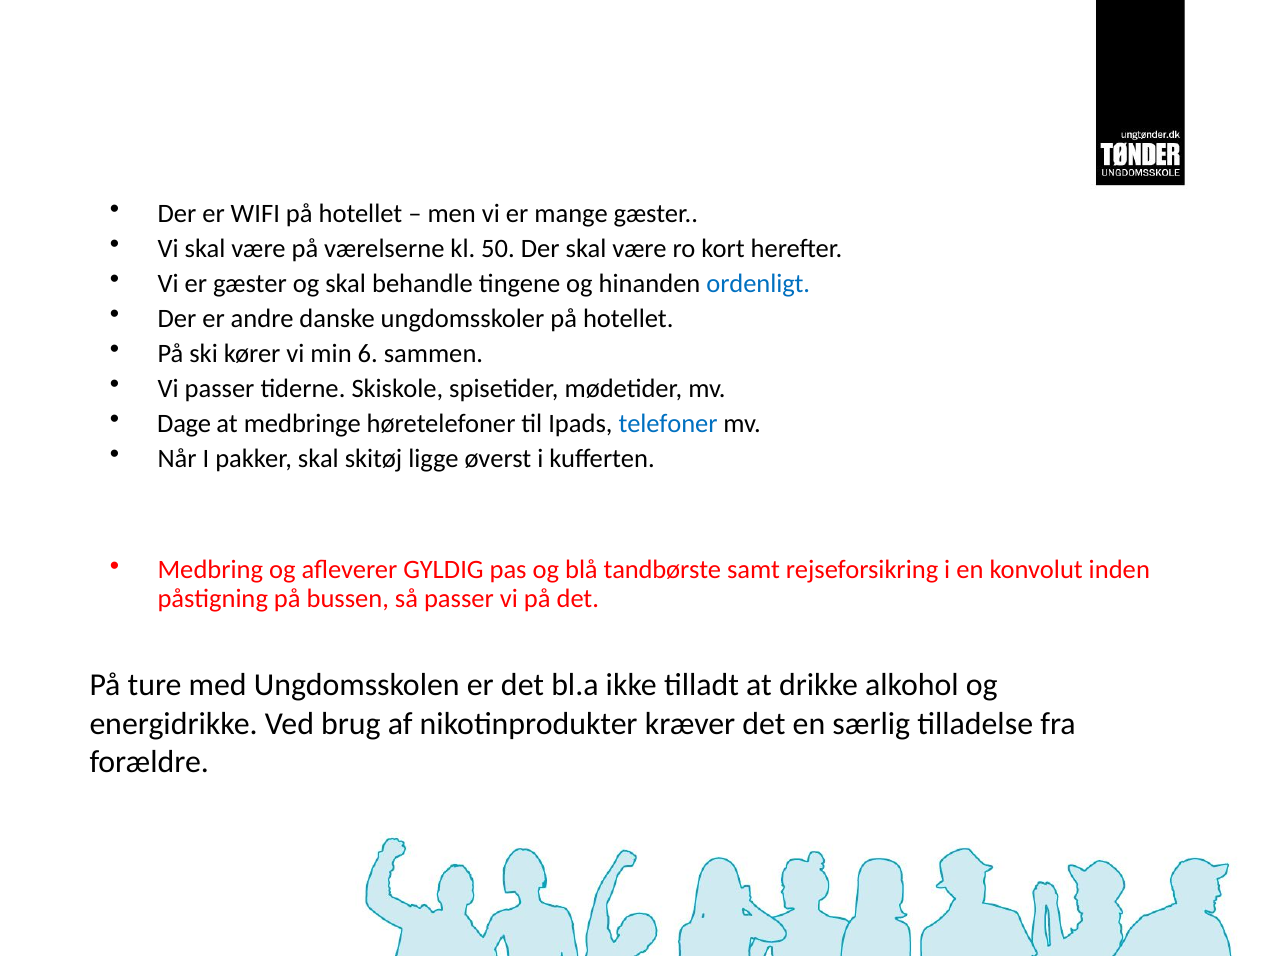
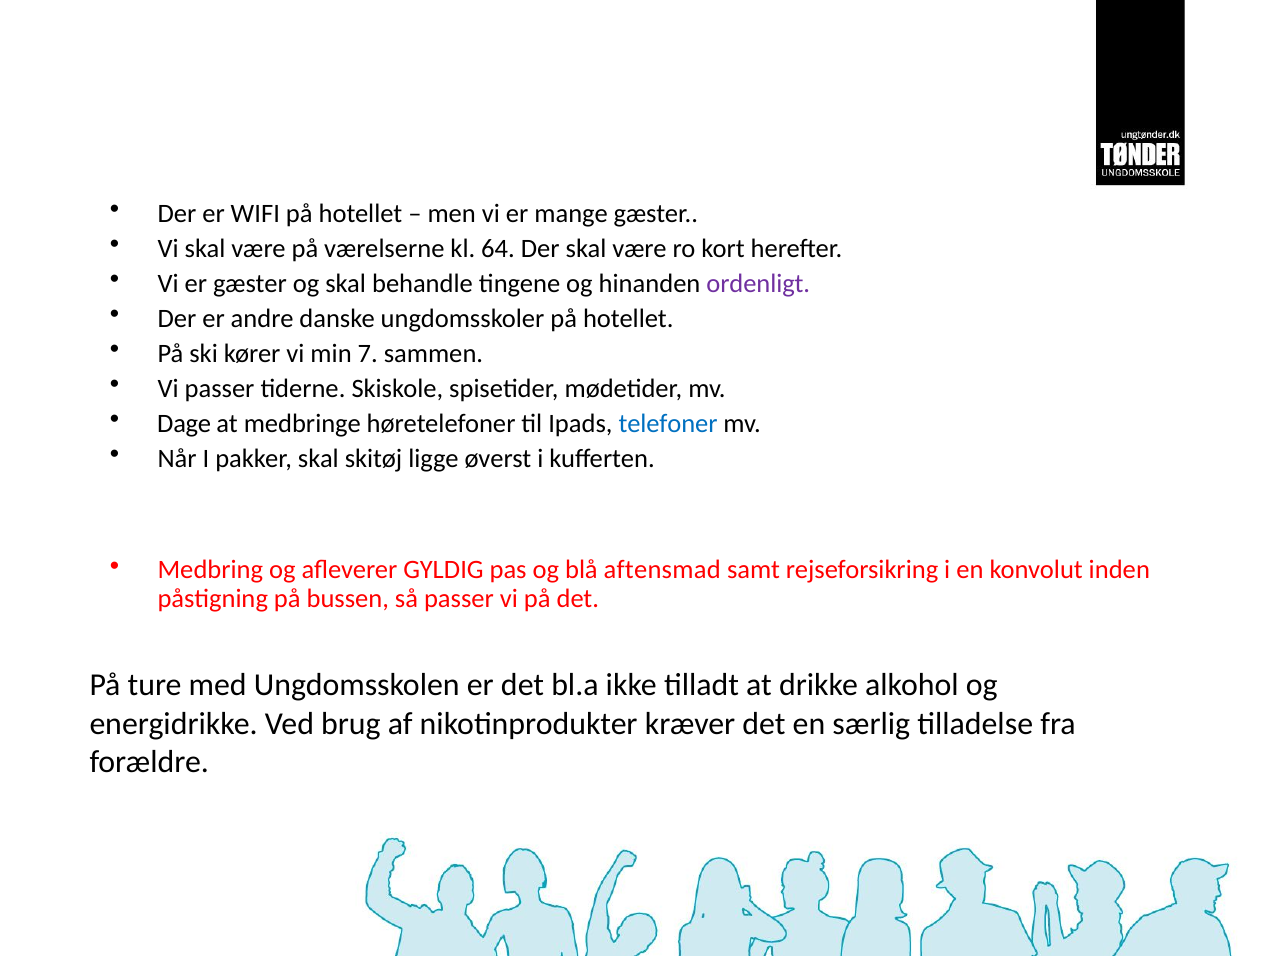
50: 50 -> 64 (498, 248)
ordenligt colour: blue -> purple (758, 283)
6: 6 -> 7 (368, 354)
tandbørste: tandbørste -> aftensmad (662, 570)
